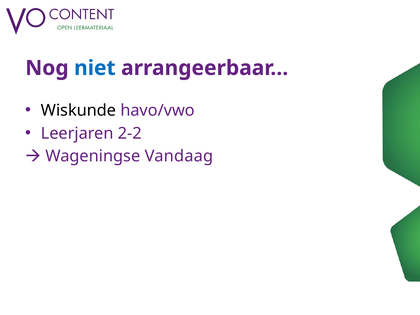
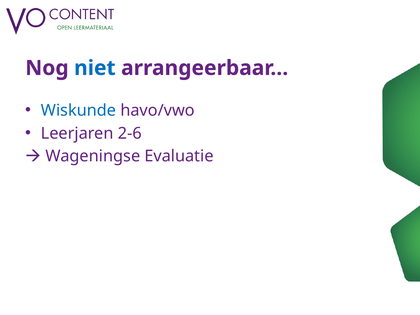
Wiskunde colour: black -> blue (79, 110)
2-2: 2-2 -> 2-6 (130, 133)
Vandaag: Vandaag -> Evaluatie (179, 156)
